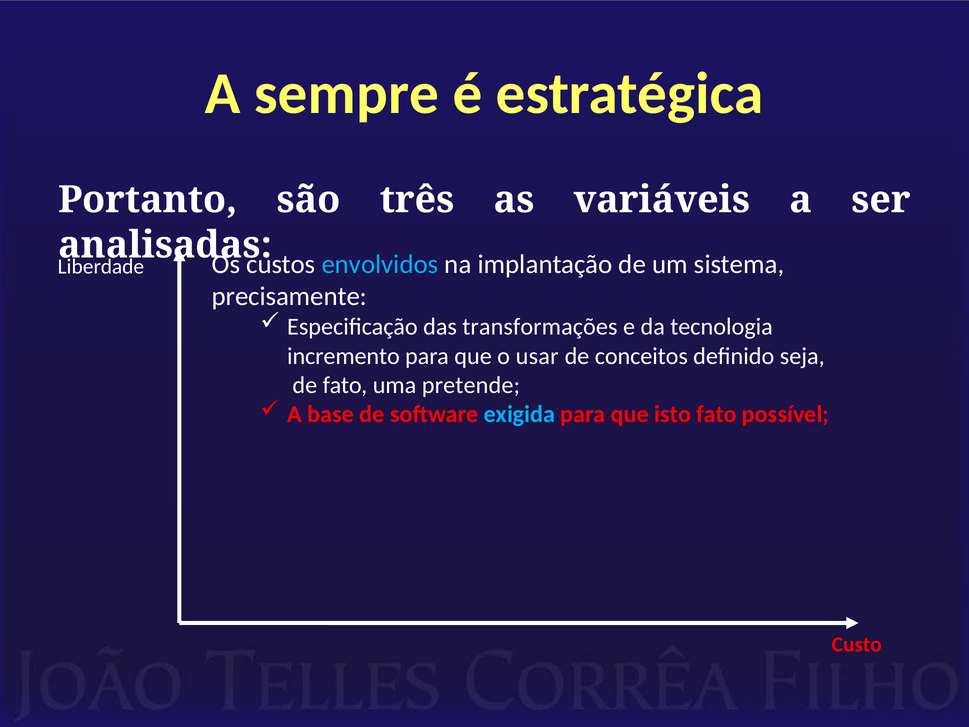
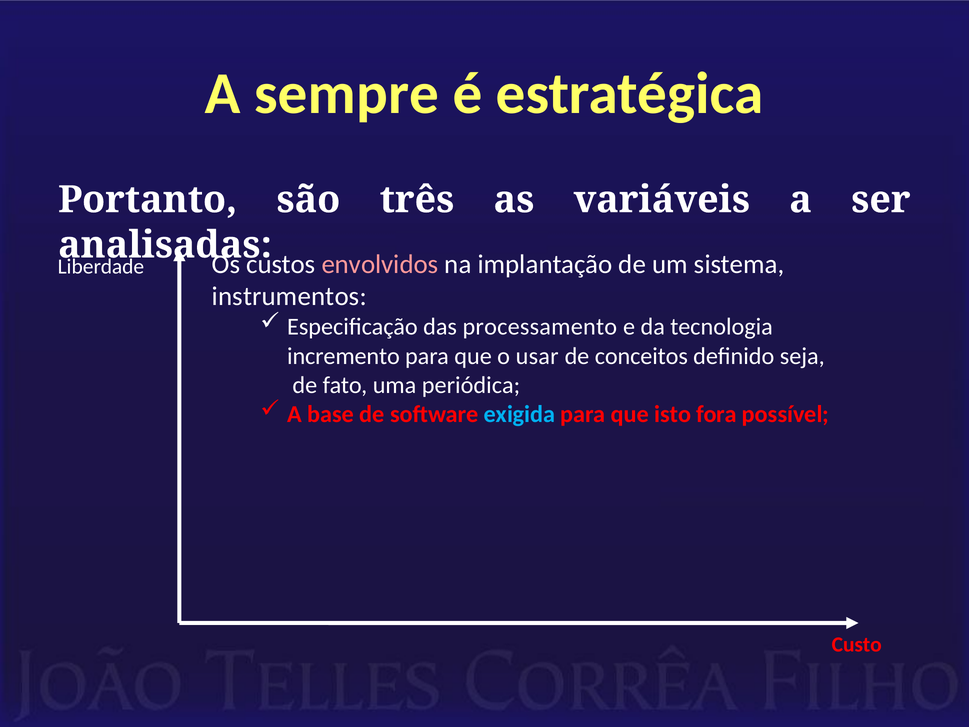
envolvidos colour: light blue -> pink (380, 264)
precisamente: precisamente -> instrumentos (289, 296)
transformações: transformações -> processamento (540, 327)
pretende: pretende -> periódica (471, 385)
isto fato: fato -> fora (717, 414)
